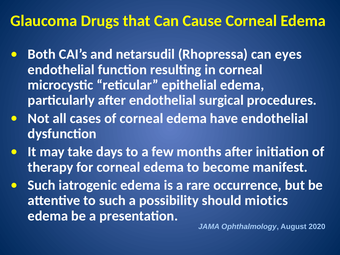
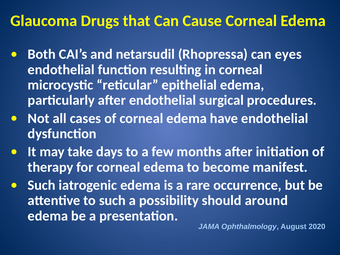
miotics: miotics -> around (266, 201)
